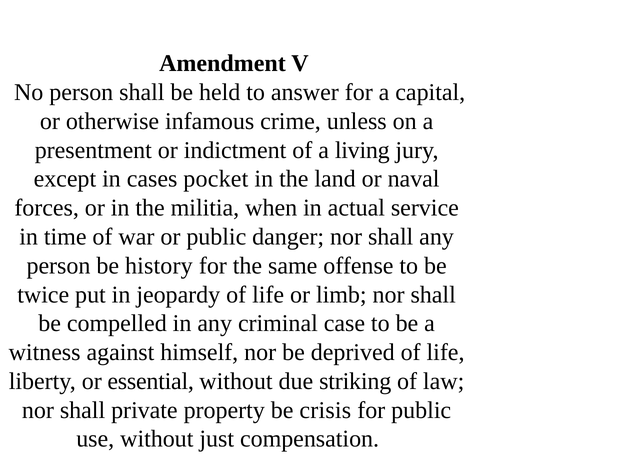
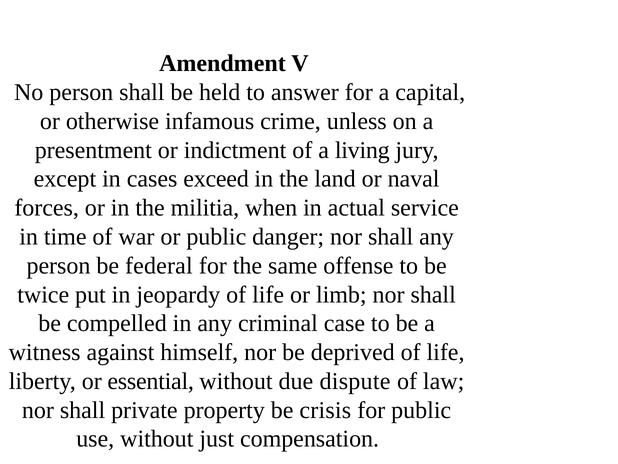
pocket: pocket -> exceed (216, 179)
history: history -> federal (159, 265)
striking: striking -> dispute (355, 381)
